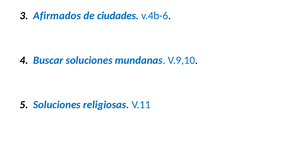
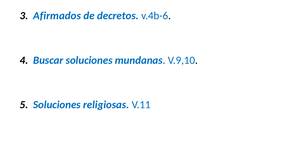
ciudades: ciudades -> decretos (118, 16)
